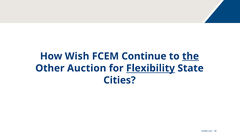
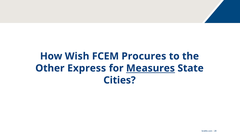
Continue: Continue -> Procures (144, 56)
the underline: present -> none (191, 56)
Auction: Auction -> Express (87, 68)
Flexibility: Flexibility -> Measures (151, 68)
